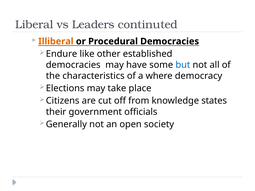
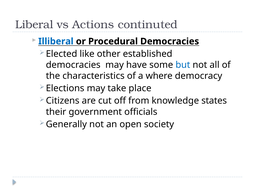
Leaders: Leaders -> Actions (93, 25)
Illiberal colour: orange -> blue (56, 41)
Endure: Endure -> Elected (62, 54)
